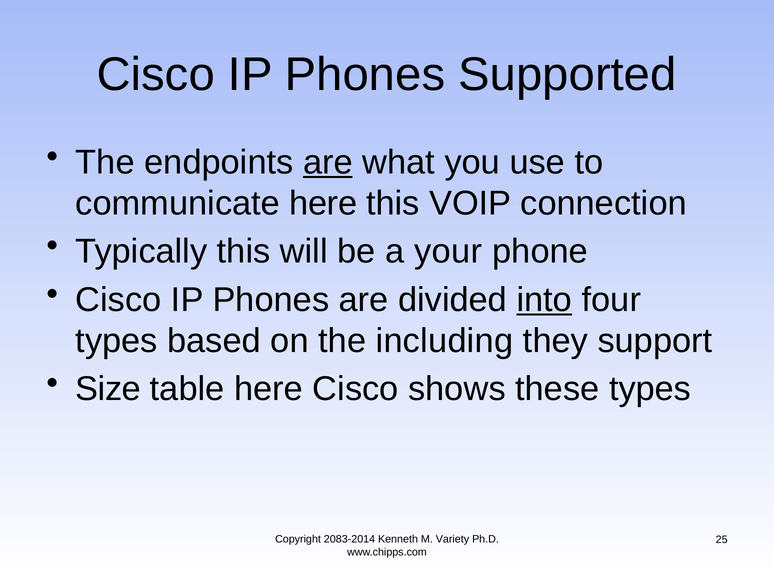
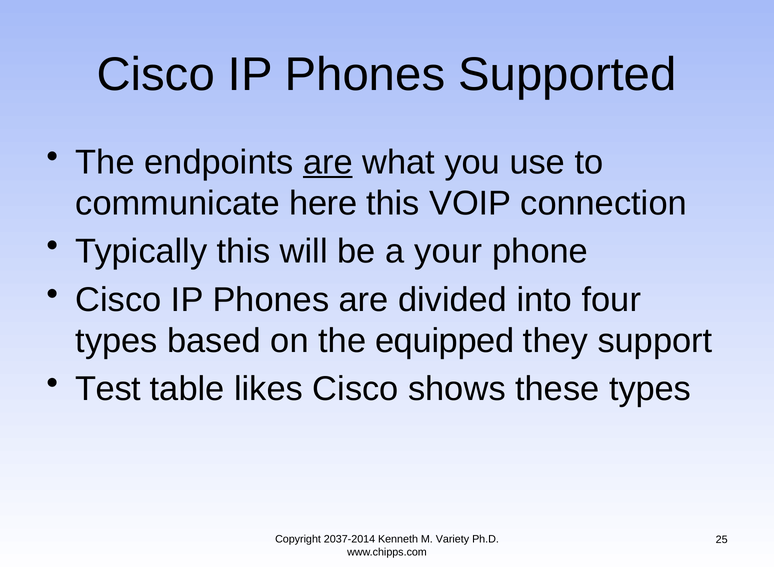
into underline: present -> none (544, 300)
including: including -> equipped (445, 341)
Size: Size -> Test (108, 389)
table here: here -> likes (269, 389)
2083-2014: 2083-2014 -> 2037-2014 (350, 540)
